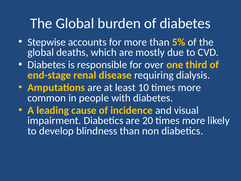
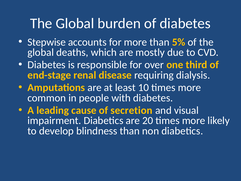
incidence: incidence -> secretion (132, 110)
